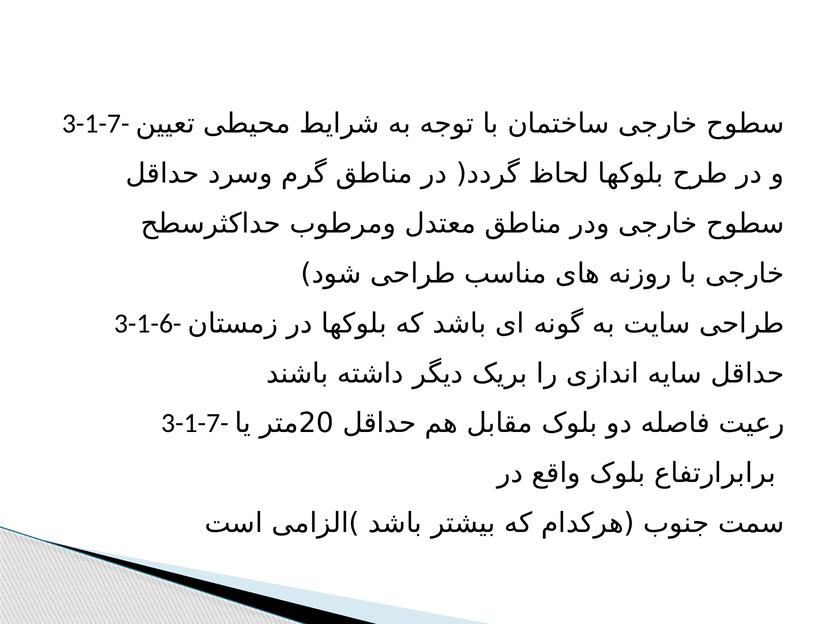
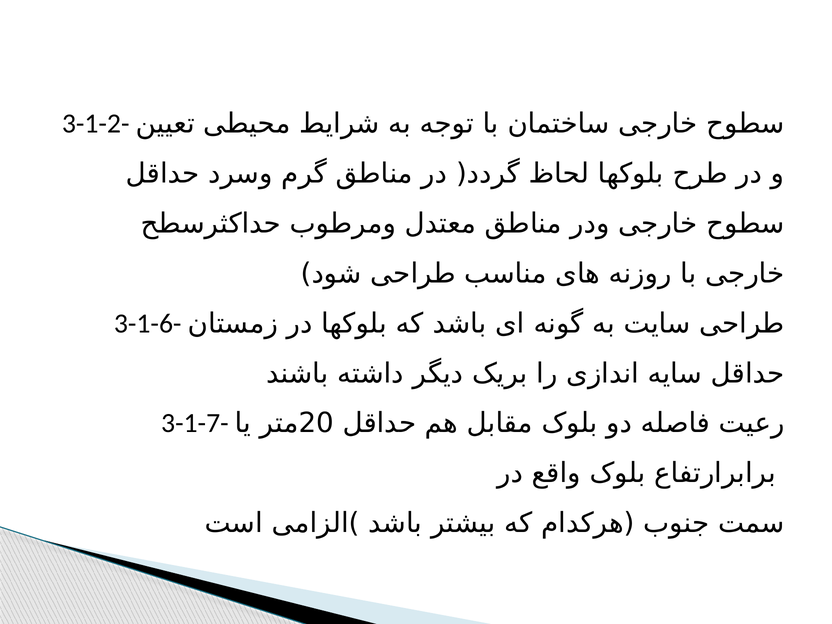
3-1-7-: 3-1-7- -> 3-1-2- (96, 124)
